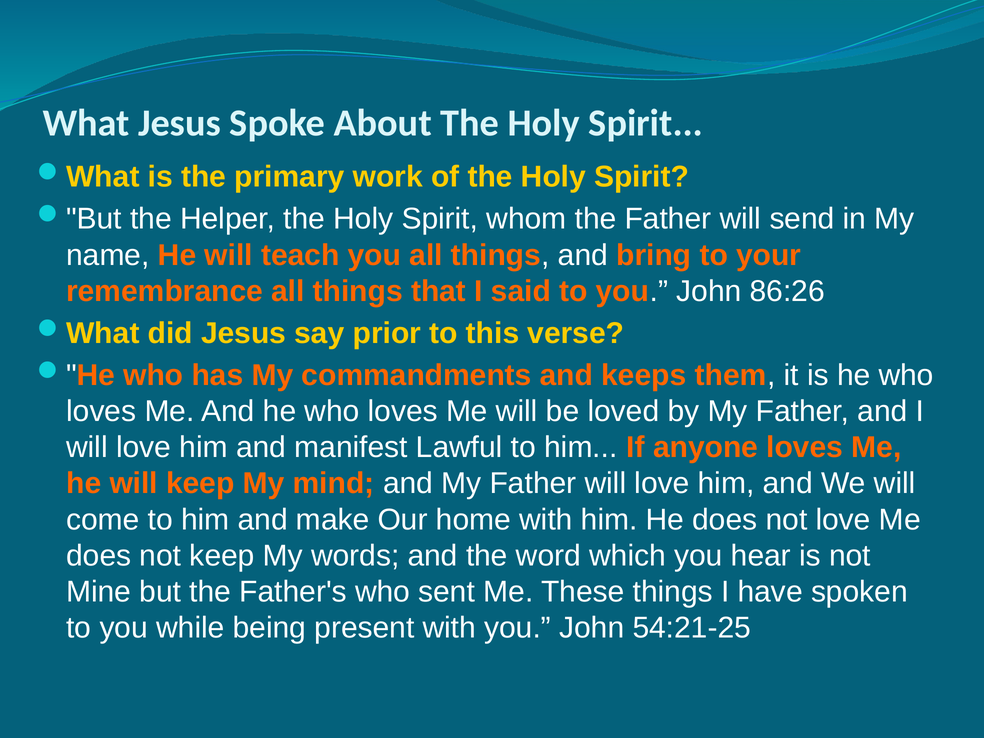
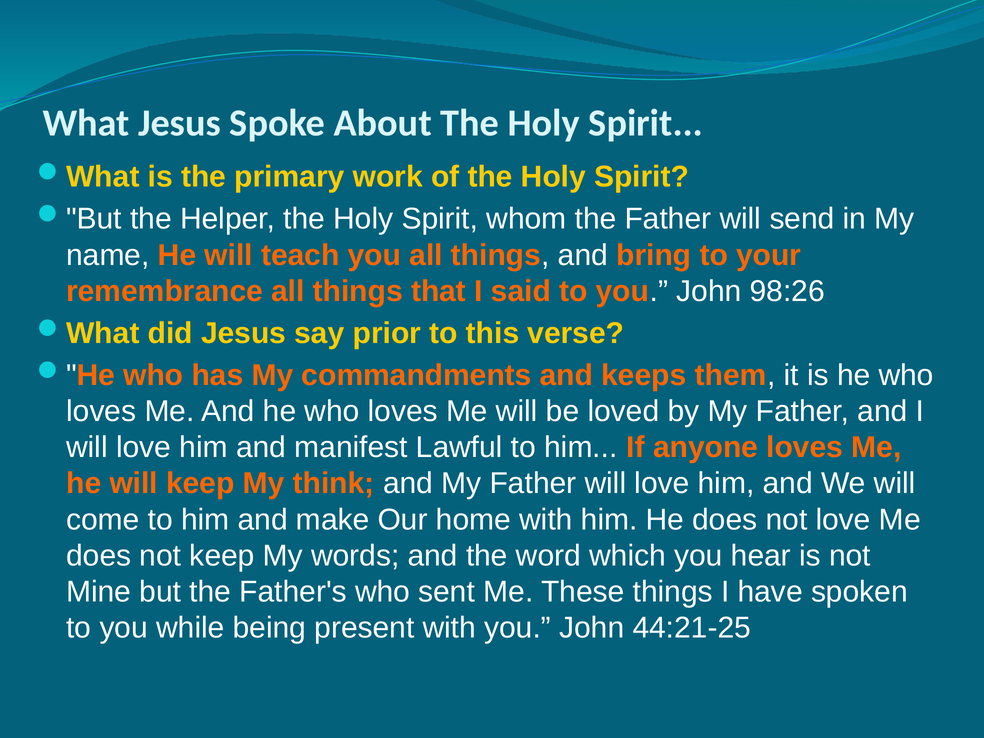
86:26: 86:26 -> 98:26 (787, 291)
mind: mind -> think (334, 484)
54:21-25: 54:21-25 -> 44:21-25 (692, 628)
